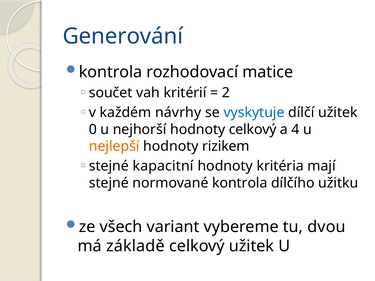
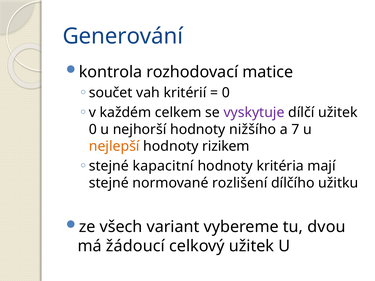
2: 2 -> 0 (226, 93)
návrhy: návrhy -> celkem (178, 113)
vyskytuje colour: blue -> purple (254, 113)
hodnoty celkový: celkový -> nižšího (253, 130)
4: 4 -> 7 (296, 130)
normované kontrola: kontrola -> rozlišení (240, 183)
základě: základě -> žádoucí (135, 246)
